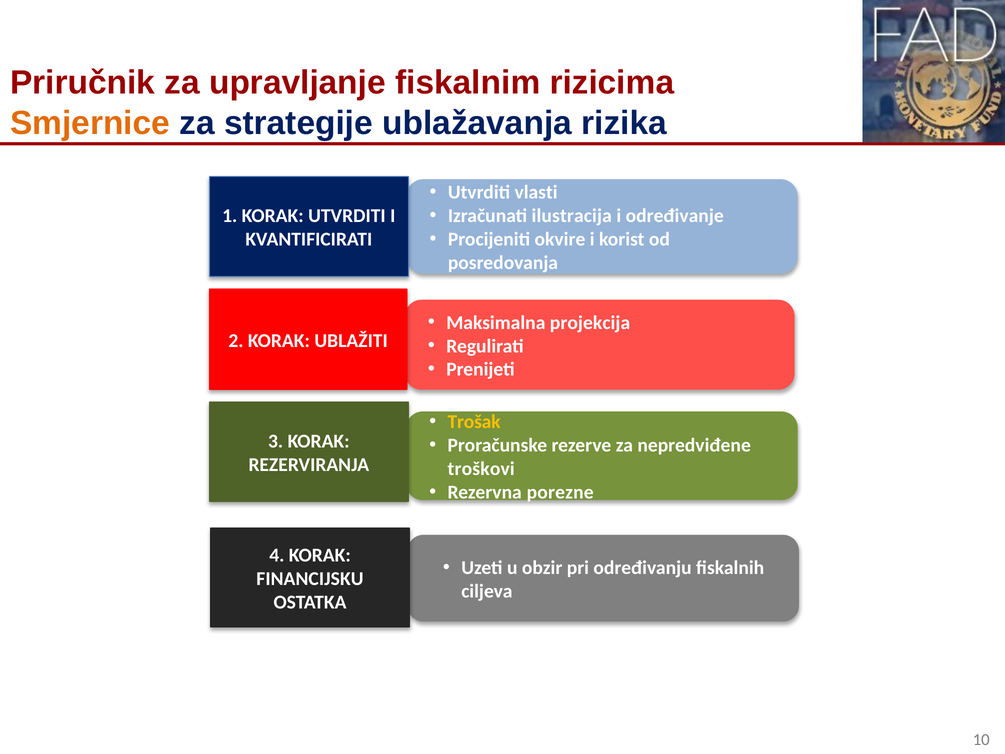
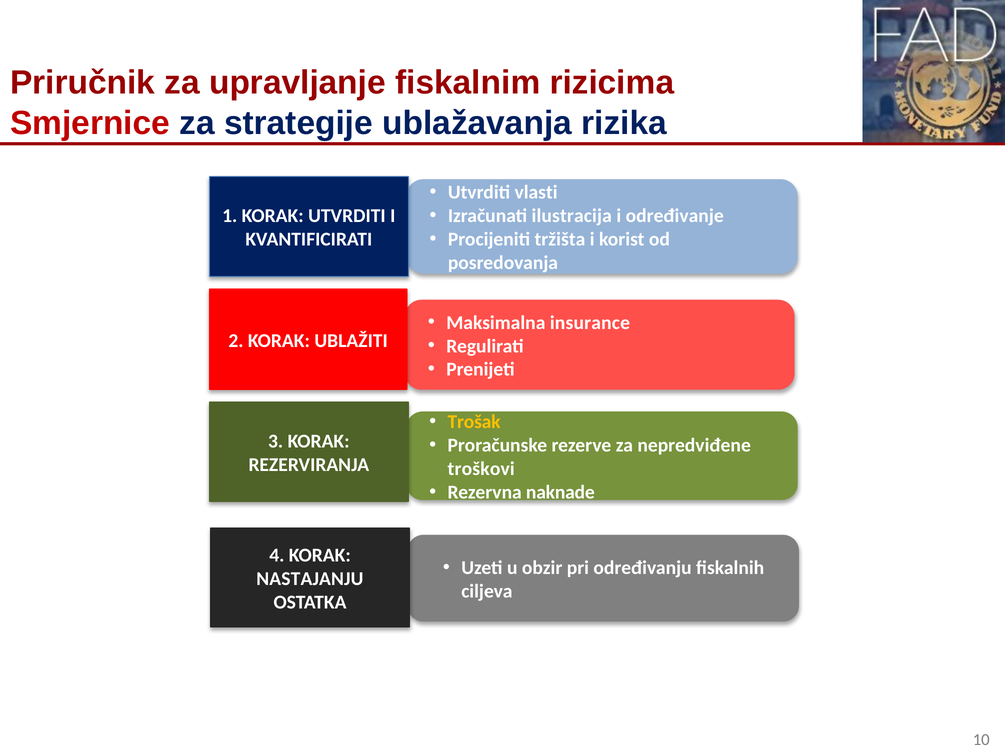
Smjernice colour: orange -> red (90, 123)
okvire: okvire -> tržišta (560, 239)
projekcija: projekcija -> insurance (590, 322)
porezne: porezne -> naknade (560, 492)
FINANCIJSKU: FINANCIJSKU -> NASTAJANJU (310, 579)
